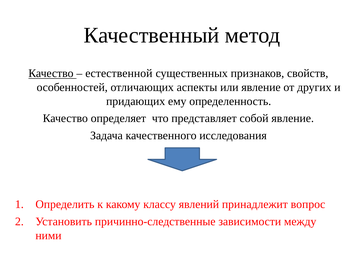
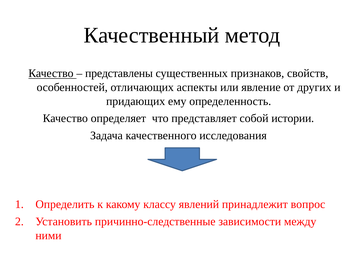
естественной: естественной -> представлены (119, 73)
собой явление: явление -> истории (293, 118)
